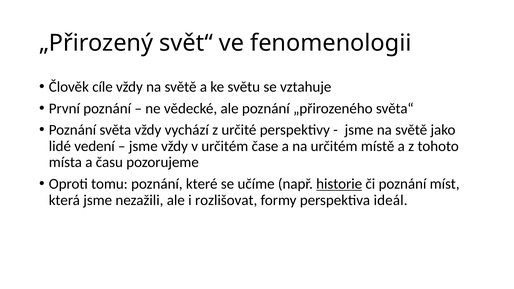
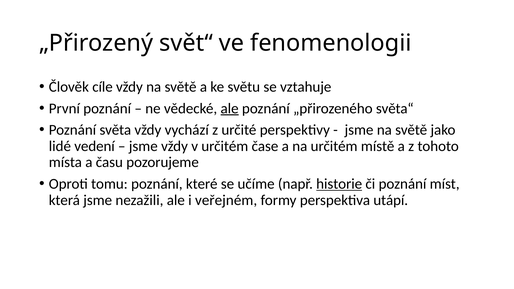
ale underline: none -> present (230, 108)
rozlišovat: rozlišovat -> veřejném (226, 200)
ideál: ideál -> utápí (391, 200)
